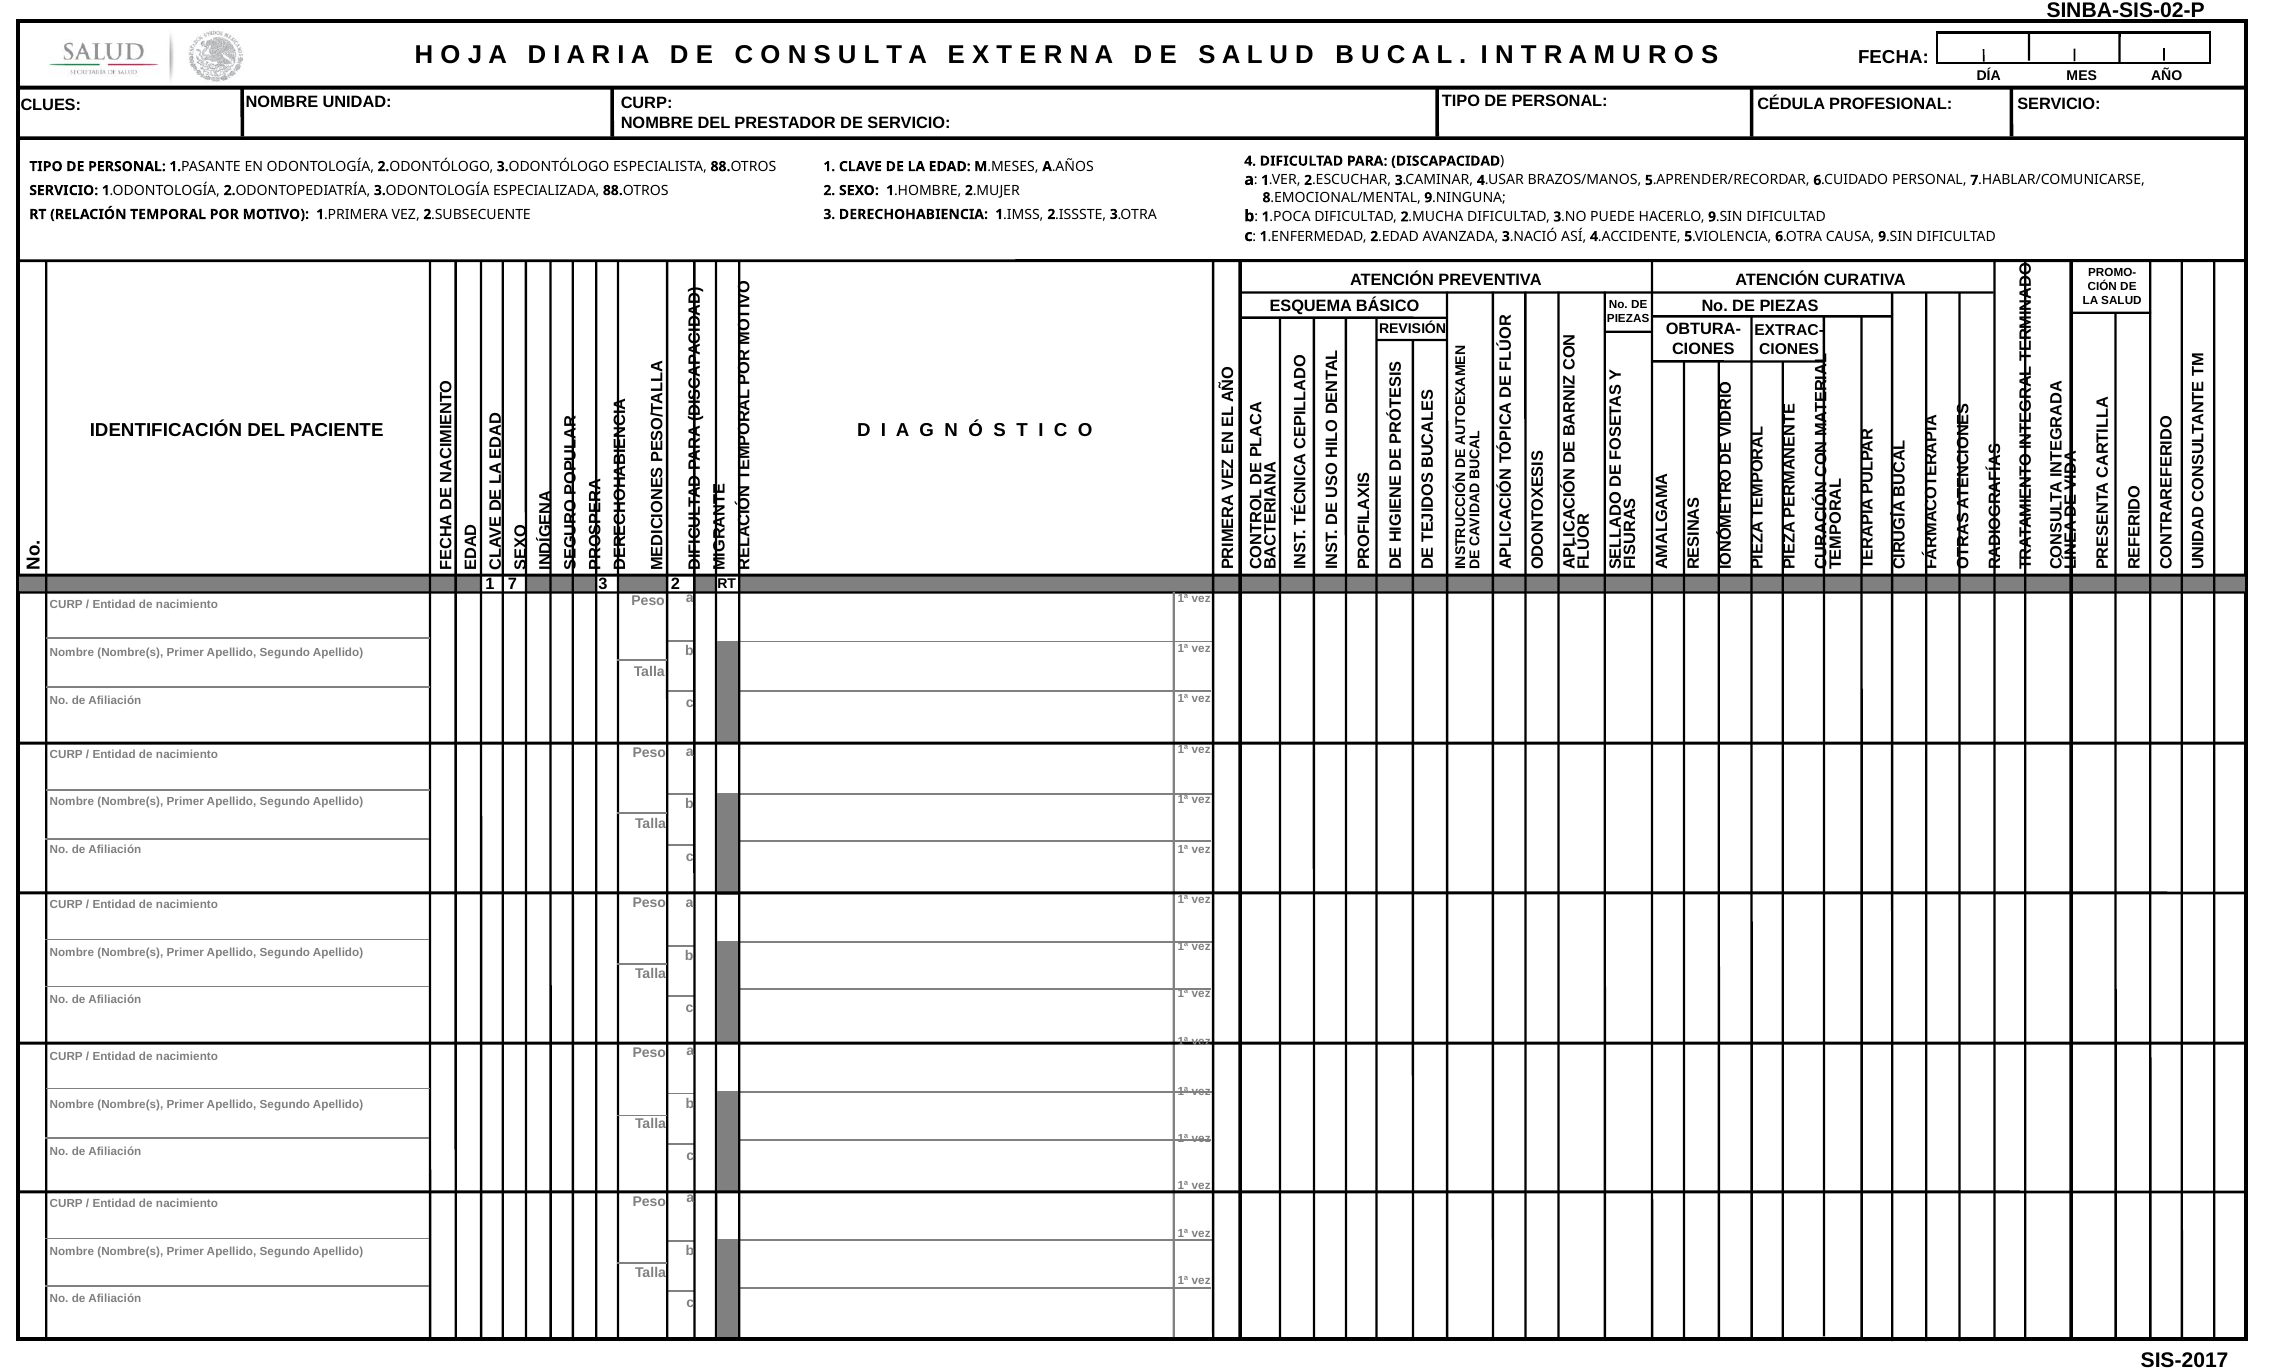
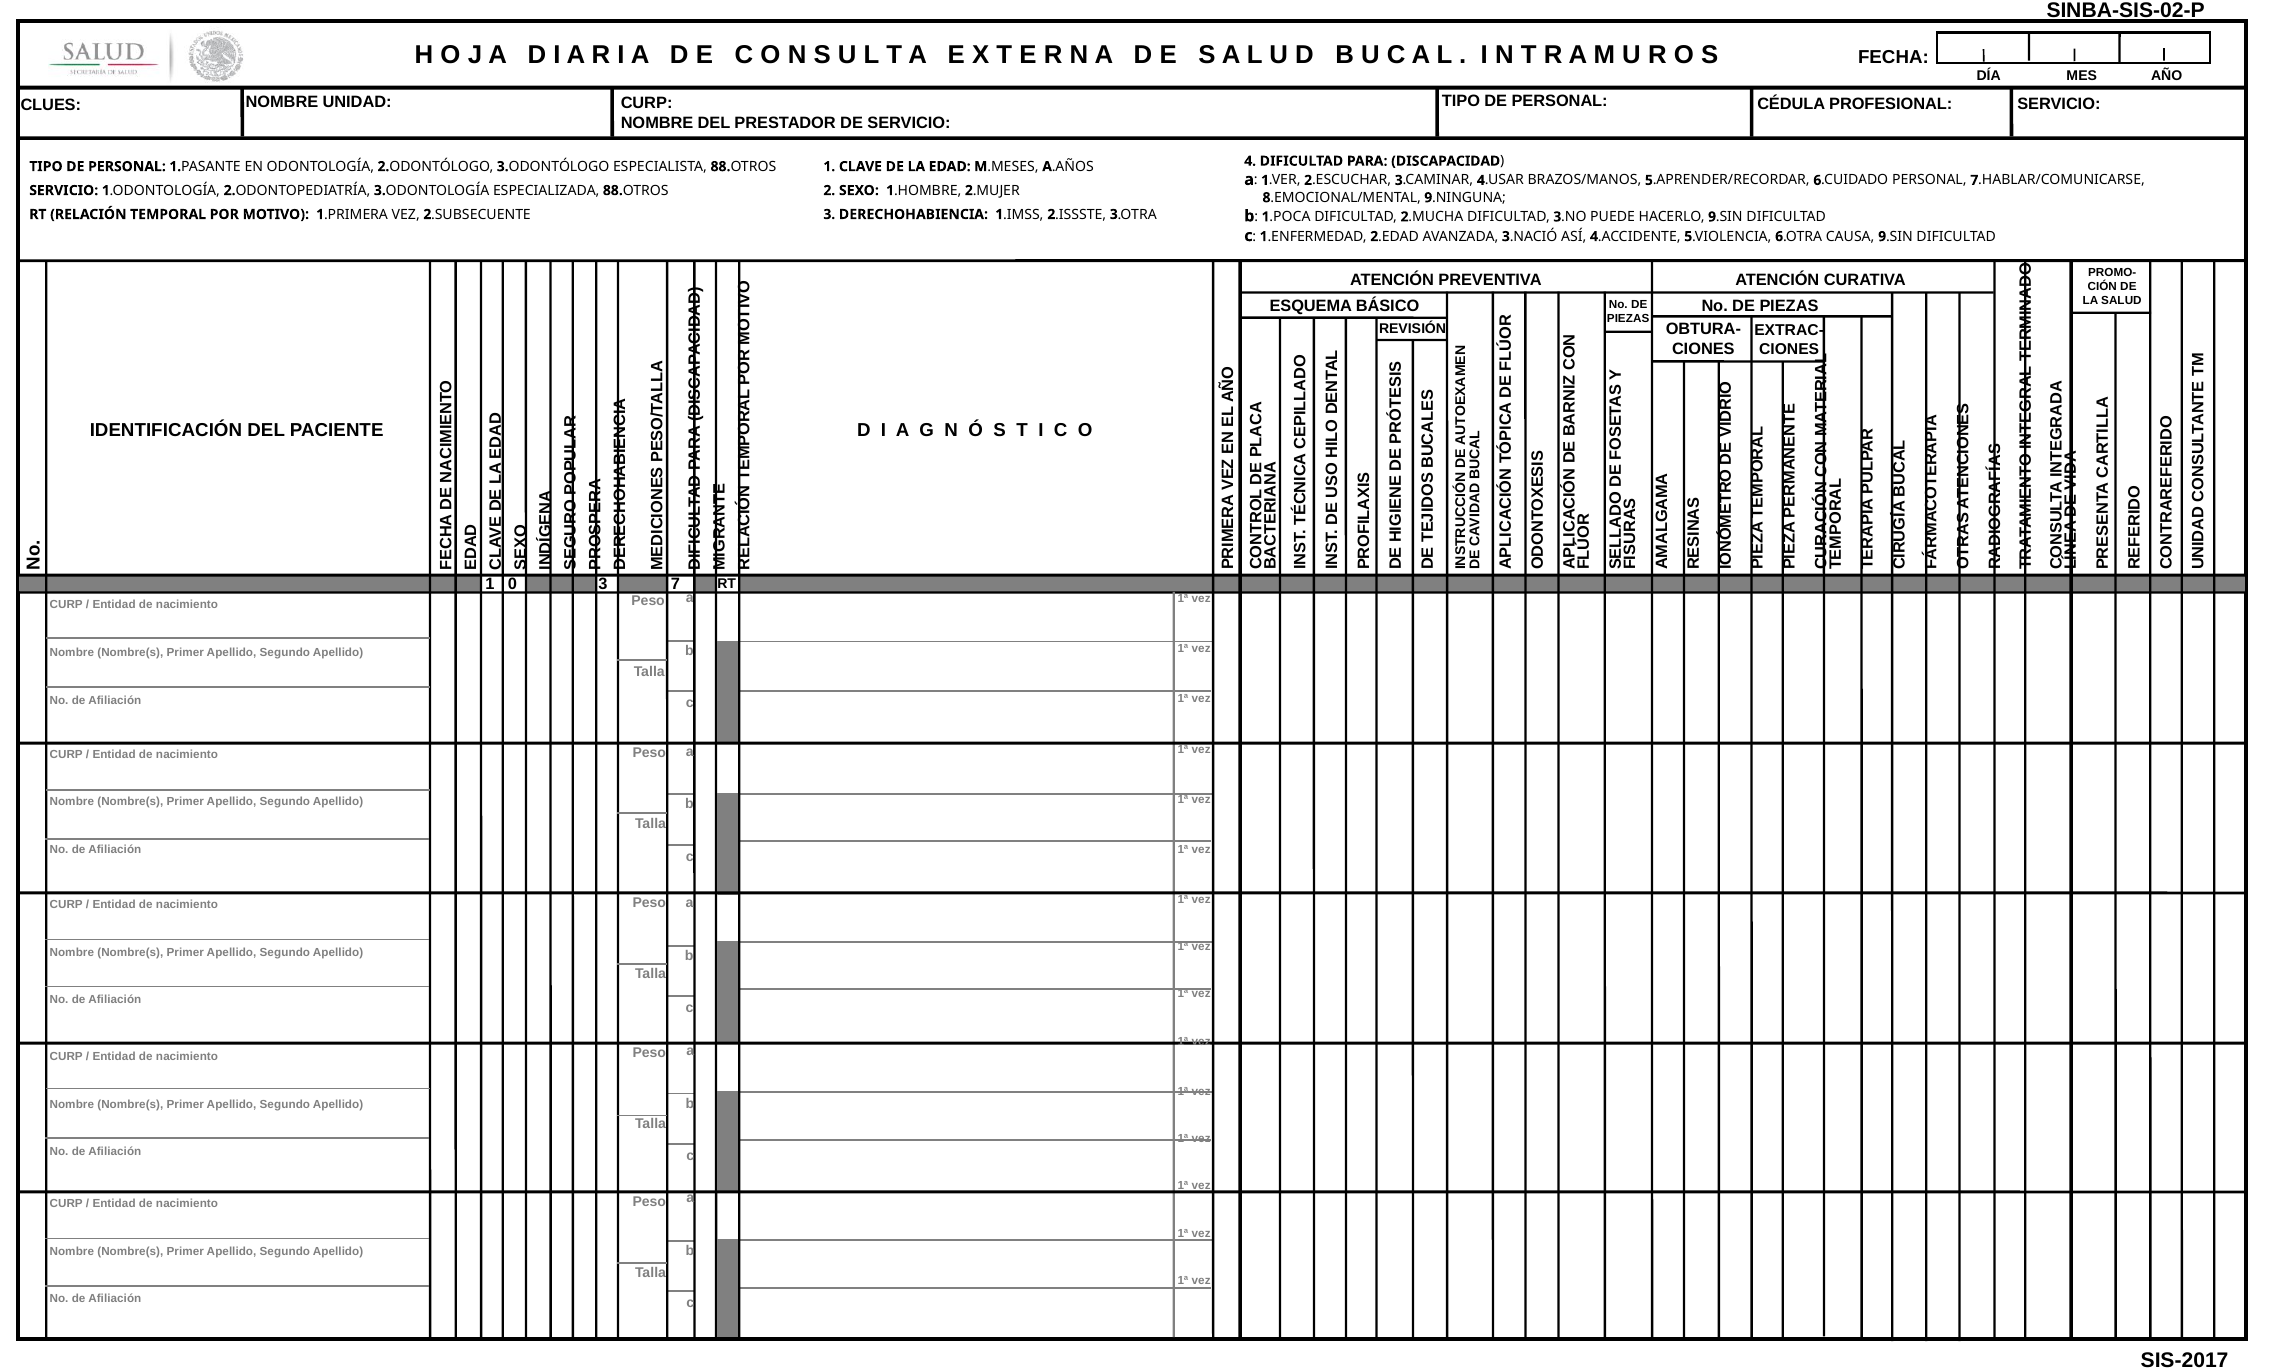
7: 7 -> 0 (512, 585)
3 2: 2 -> 7 (675, 585)
